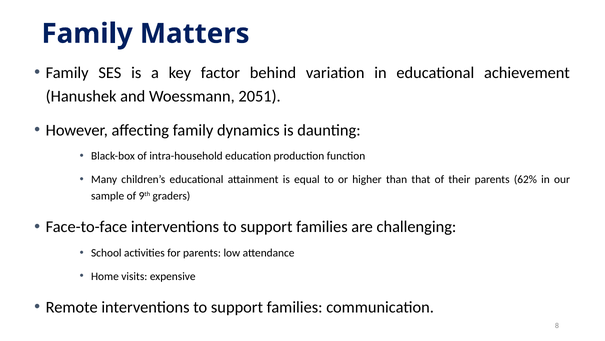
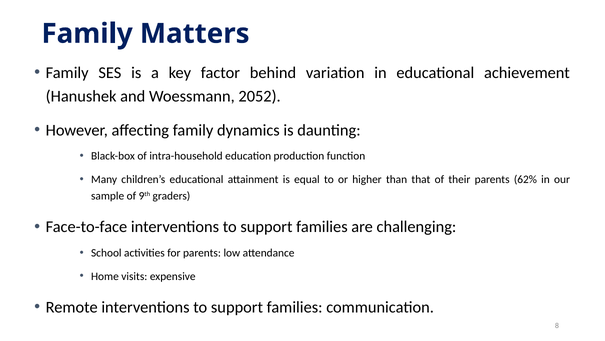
2051: 2051 -> 2052 (260, 96)
